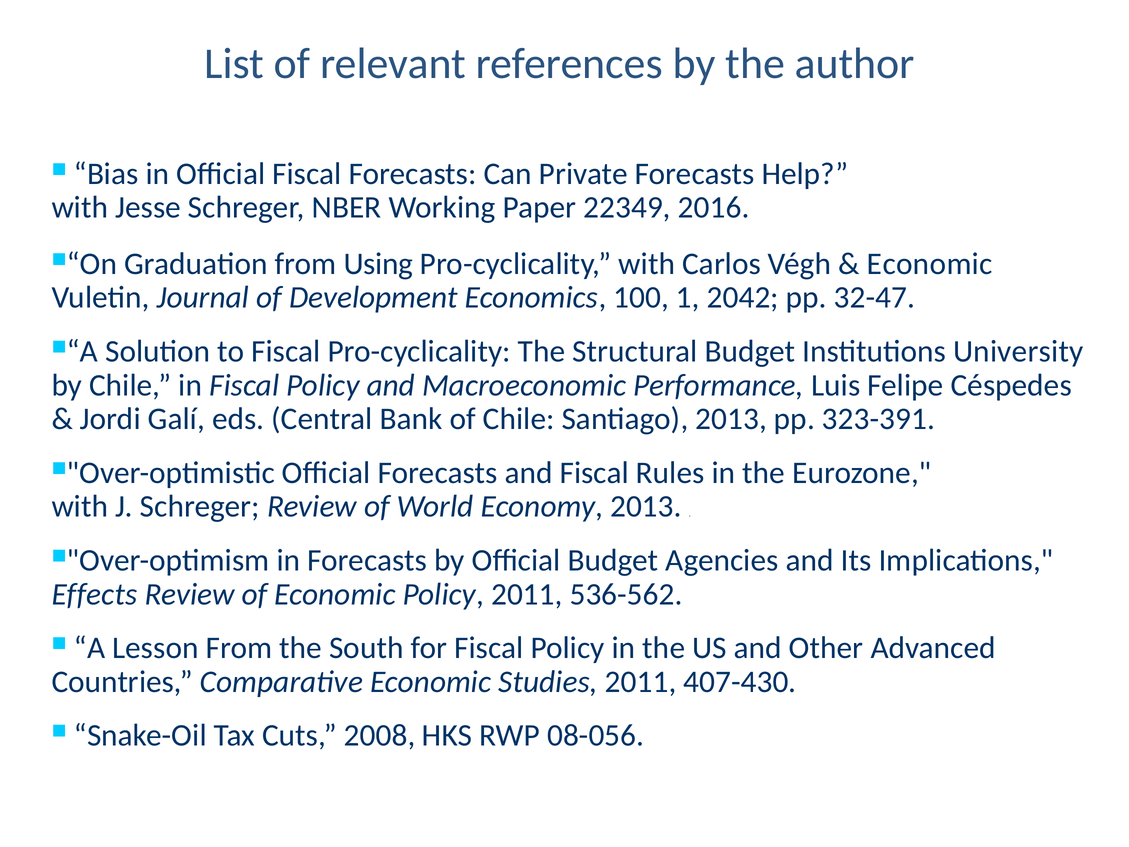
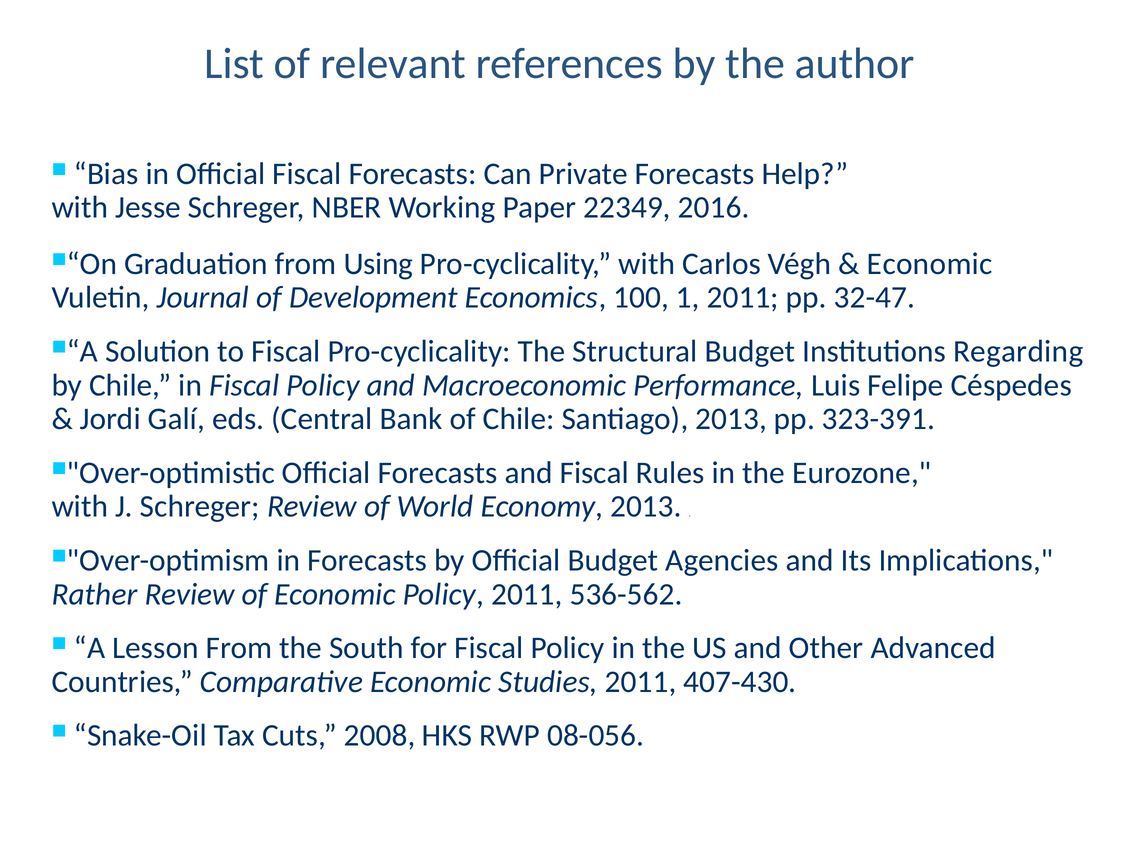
1 2042: 2042 -> 2011 (743, 298)
University: University -> Regarding (1018, 351)
Effects: Effects -> Rather (95, 594)
